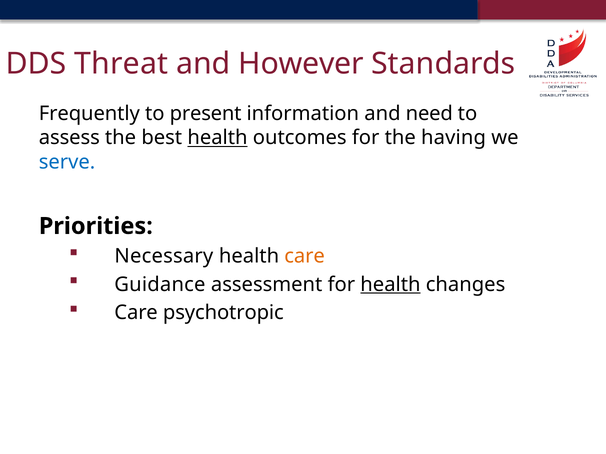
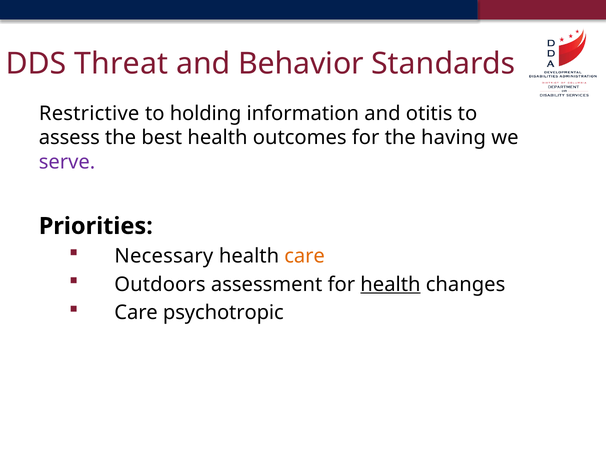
However: However -> Behavior (301, 64)
Frequently: Frequently -> Restrictive (89, 114)
present: present -> holding (206, 114)
need: need -> otitis (429, 114)
health underline: present -> none (218, 138)
serve colour: blue -> purple (67, 162)
Guidance: Guidance -> Outdoors (160, 285)
